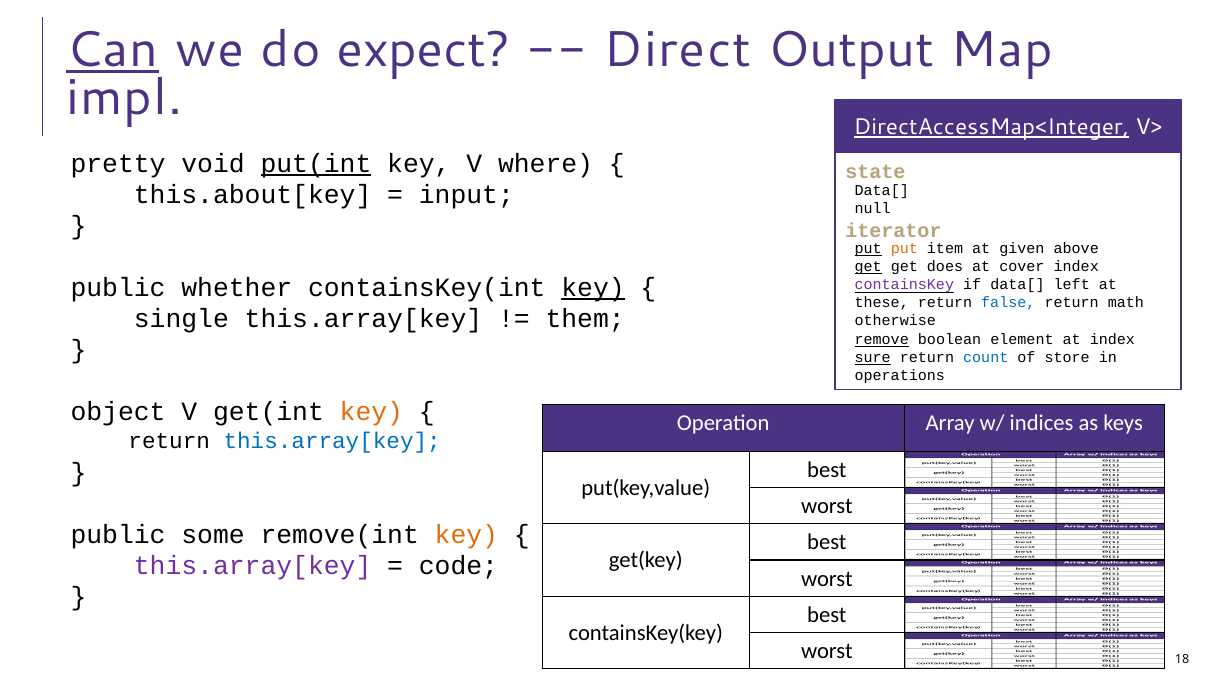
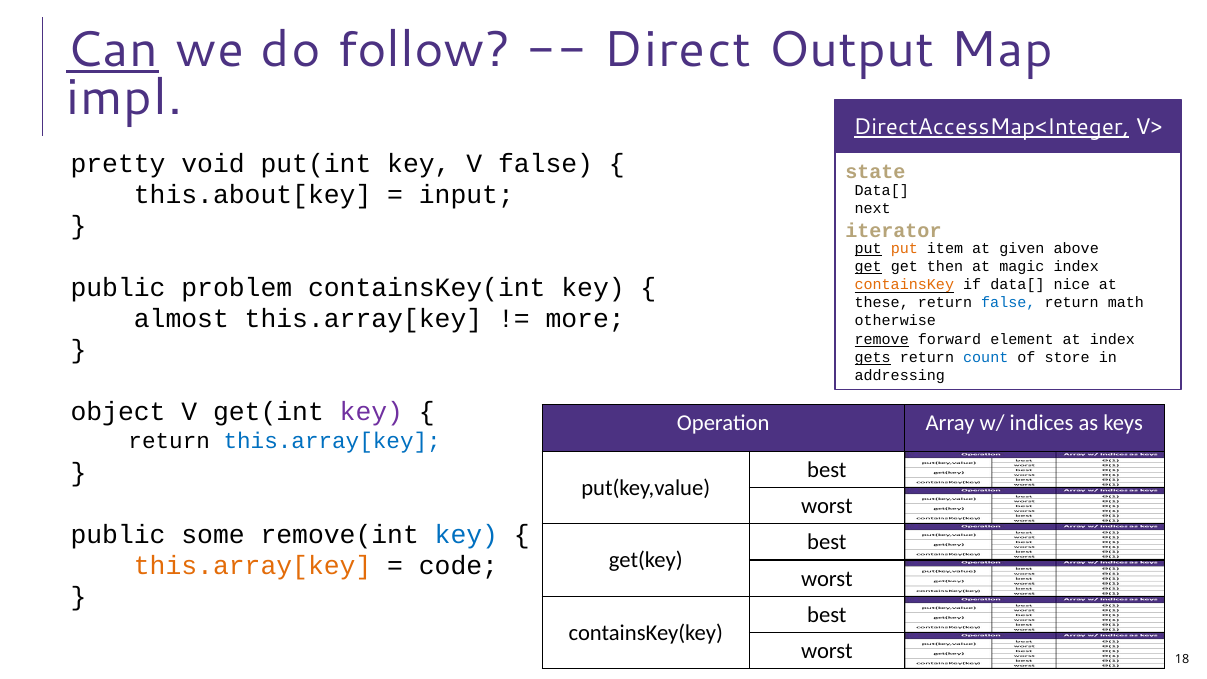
expect: expect -> follow (424, 50)
put(int underline: present -> none (316, 164)
V where: where -> false (546, 164)
null: null -> next (873, 208)
does: does -> then (945, 267)
cover: cover -> magic (1022, 267)
whether: whether -> problem (237, 288)
key underline: present -> none (593, 288)
containsKey colour: purple -> orange (904, 285)
left: left -> nice (1072, 285)
single: single -> almost (181, 319)
them: them -> more (585, 319)
boolean: boolean -> forward (950, 339)
sure: sure -> gets (873, 357)
operations: operations -> addressing (900, 375)
key colour: orange -> purple (371, 412)
key colour: orange -> blue (466, 534)
this.array[key colour: purple -> orange (253, 566)
